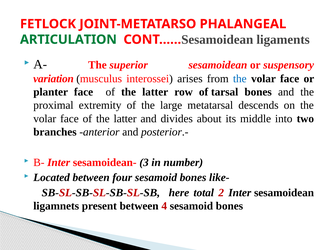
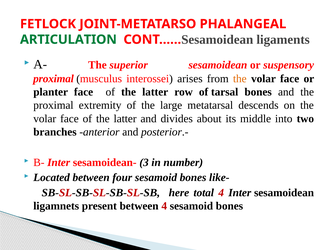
variation: variation -> proximal (53, 79)
the colour: blue -> orange (240, 79)
total 2: 2 -> 4 (221, 193)
